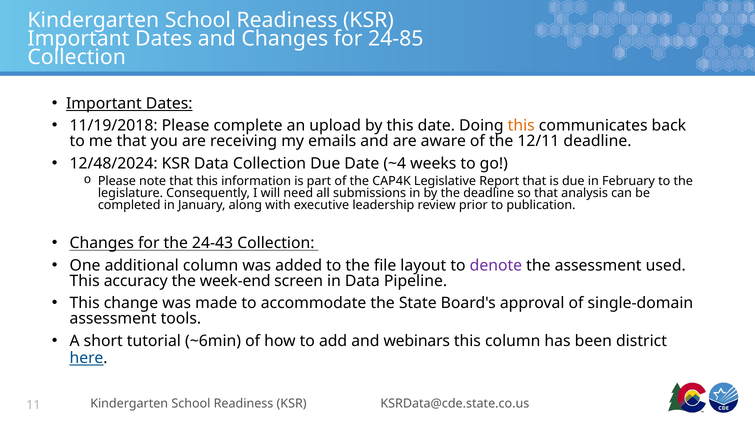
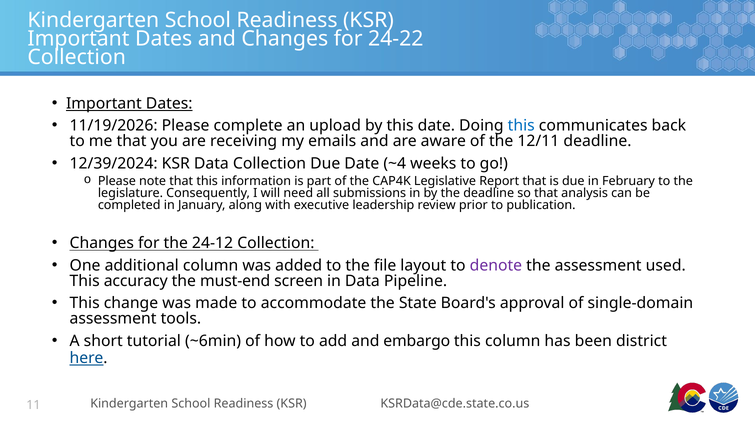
24-85: 24-85 -> 24-22 (396, 39)
11/19/2018: 11/19/2018 -> 11/19/2026 (114, 126)
this colour: orange -> blue (521, 126)
12/48/2024: 12/48/2024 -> 12/39/2024 (114, 163)
24-43: 24-43 -> 24-12 (213, 243)
week-end: week-end -> must-end (235, 281)
webinars: webinars -> embargo (417, 341)
